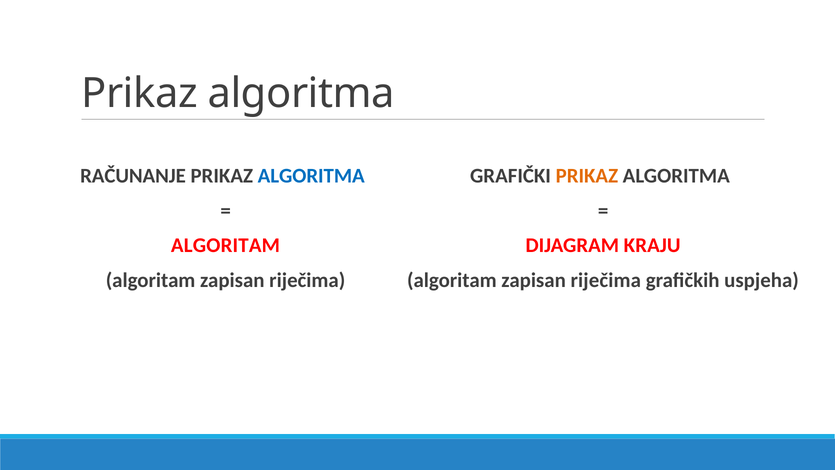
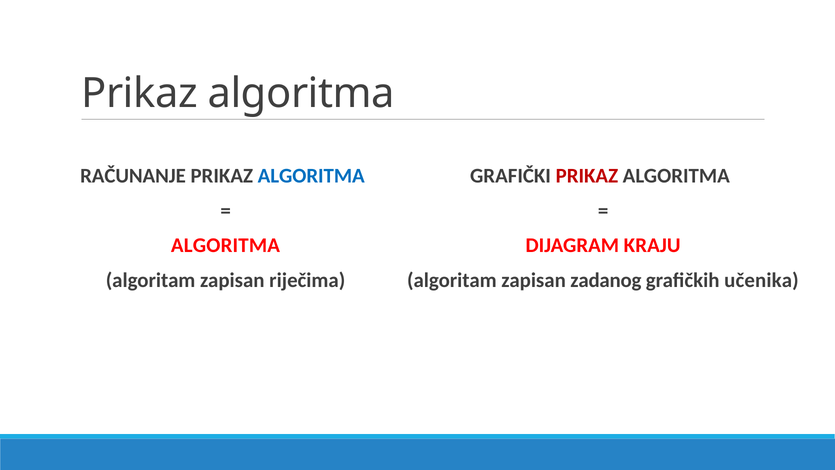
PRIKAZ colour: orange -> red (587, 176)
ALGORITAM: ALGORITAM -> ALGORITMA (225, 245)
riječima: riječima -> zadanog (606, 280)
uspjeha: uspjeha -> učenika (761, 280)
